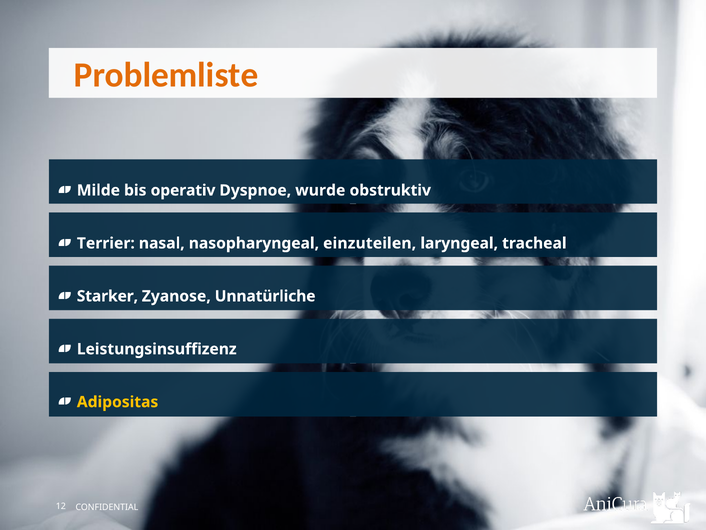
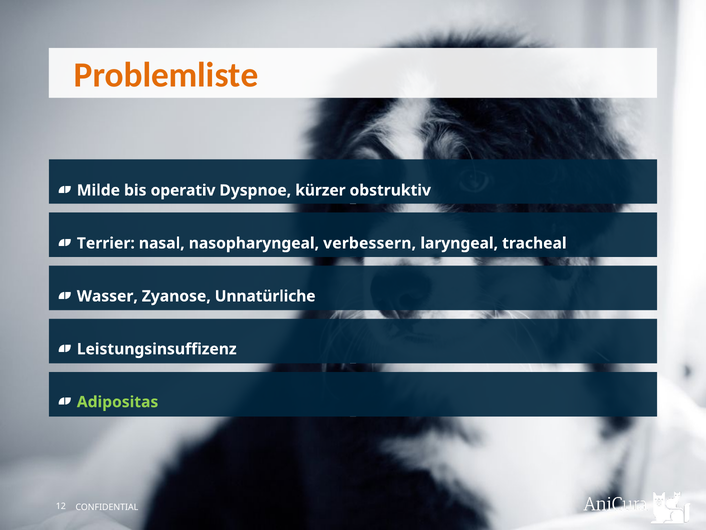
wurde: wurde -> kürzer (320, 190)
einzuteilen: einzuteilen -> verbessern (370, 243)
Starker: Starker -> Wasser (107, 296)
Adipositas colour: yellow -> light green (118, 402)
